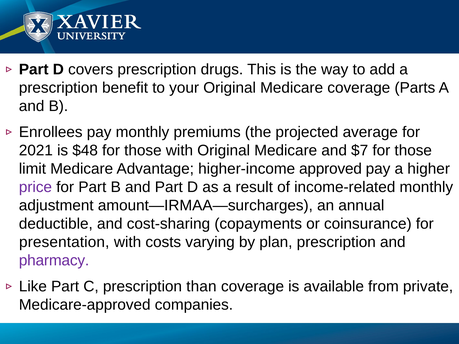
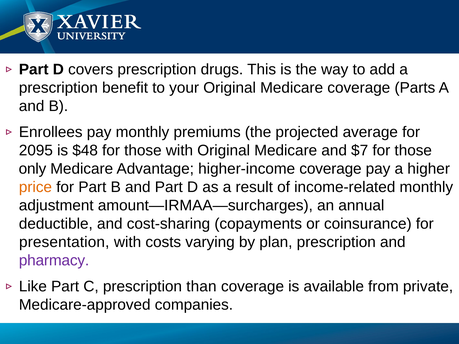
2021: 2021 -> 2095 (36, 150)
limit: limit -> only (33, 169)
higher-income approved: approved -> coverage (330, 169)
price colour: purple -> orange (35, 187)
